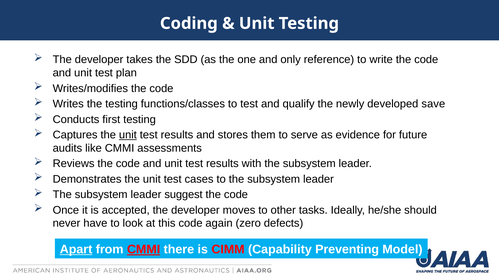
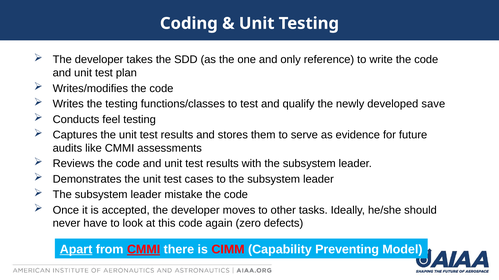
first: first -> feel (111, 120)
unit underline: present -> none (128, 135)
suggest: suggest -> mistake (183, 195)
